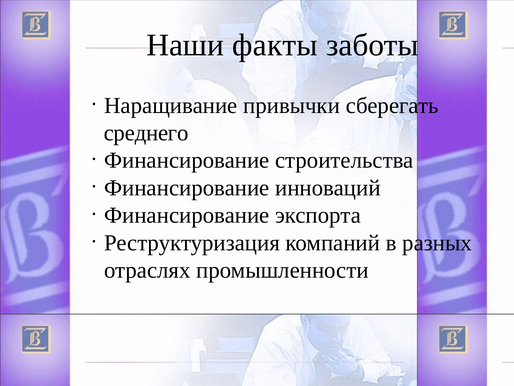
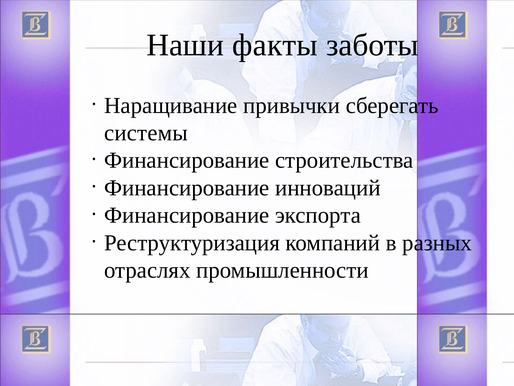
среднего: среднего -> системы (146, 133)
